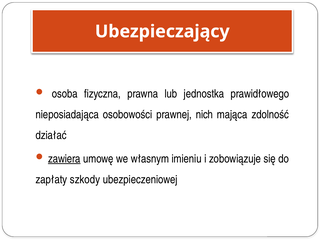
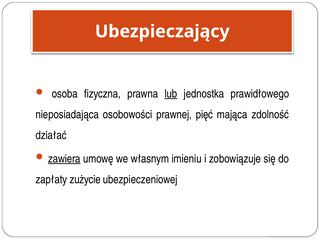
lub underline: none -> present (171, 94)
nich: nich -> pięć (204, 115)
szkody: szkody -> zużycie (85, 179)
